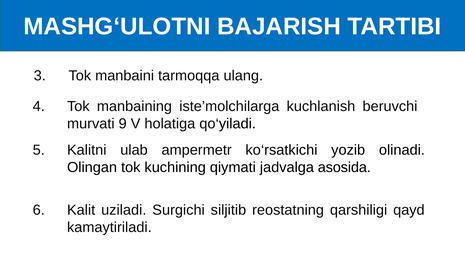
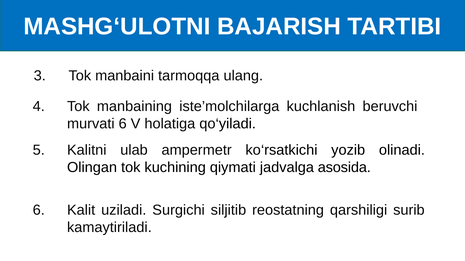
murvati 9: 9 -> 6 (123, 124)
qayd: qayd -> surib (409, 211)
